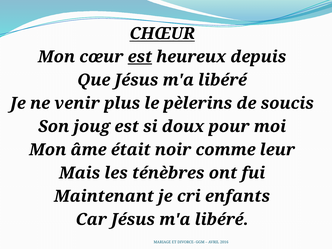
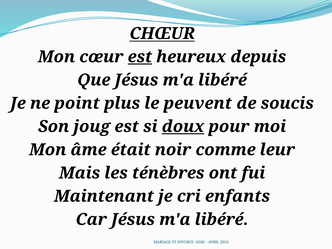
venir: venir -> point (77, 103)
pèlerins: pèlerins -> peuvent (198, 103)
doux underline: none -> present (183, 126)
